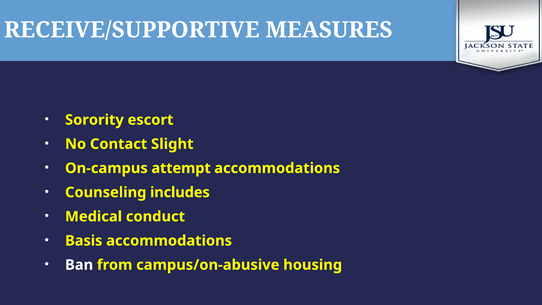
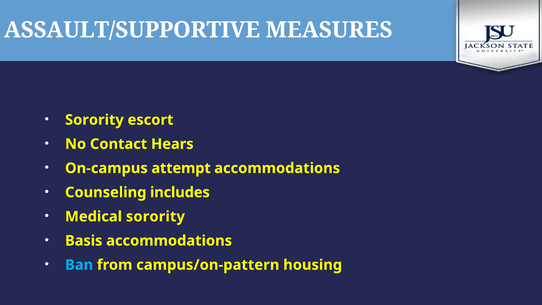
RECEIVE/SUPPORTIVE: RECEIVE/SUPPORTIVE -> ASSAULT/SUPPORTIVE (132, 30)
Slight: Slight -> Hears (172, 144)
Medical conduct: conduct -> sorority (155, 216)
Ban colour: white -> light blue (79, 265)
campus/on-abusive: campus/on-abusive -> campus/on-pattern (208, 265)
